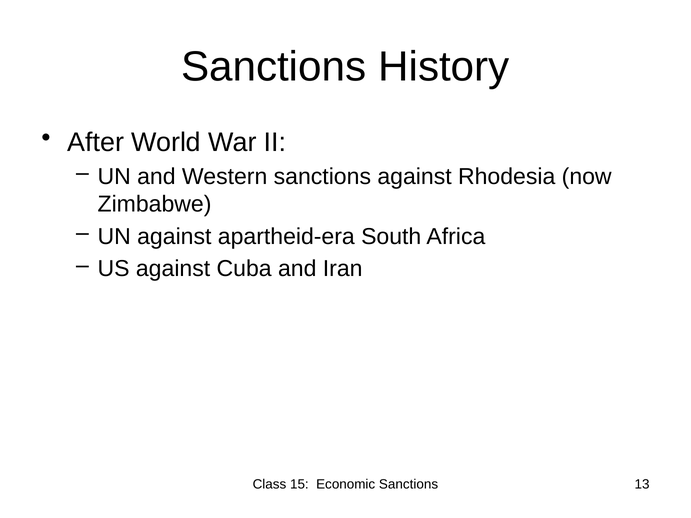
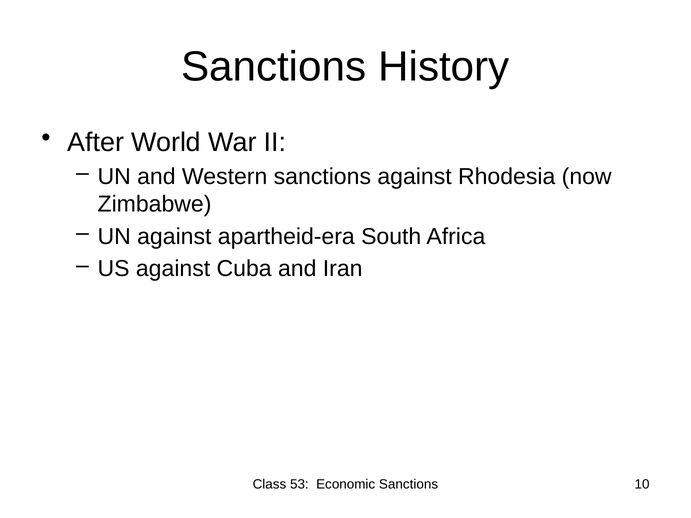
15: 15 -> 53 (299, 484)
13: 13 -> 10 (642, 484)
